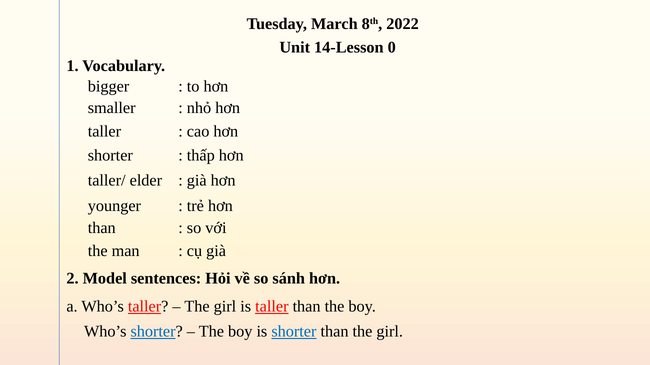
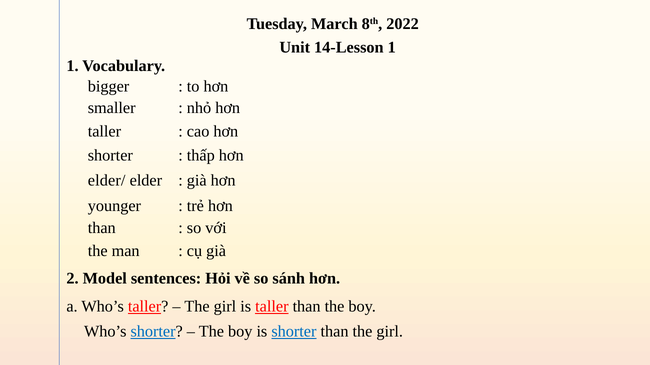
14-Lesson 0: 0 -> 1 (392, 47)
taller/: taller/ -> elder/ (107, 181)
